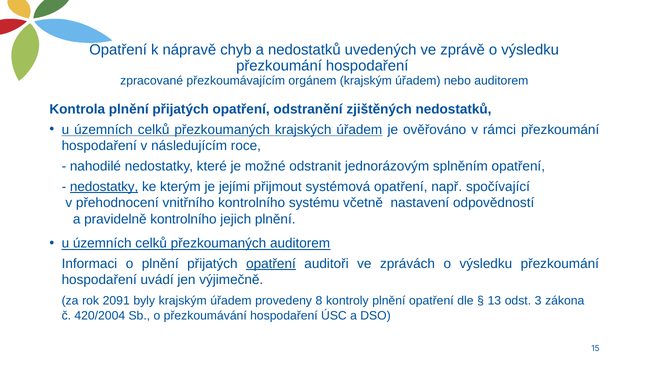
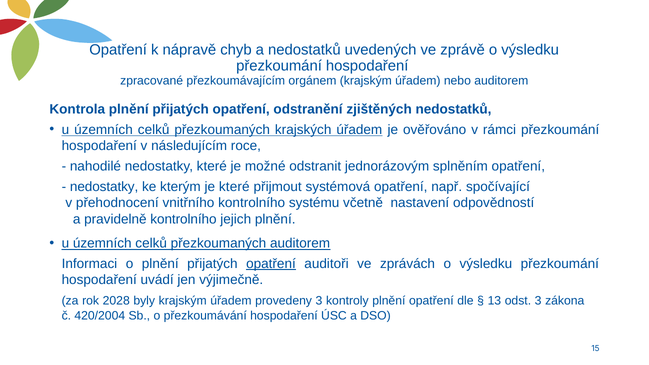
nedostatky underline: present -> none (104, 187)
je jejími: jejími -> které (234, 187)
2091: 2091 -> 2028 (116, 301)
provedeny 8: 8 -> 3 (319, 301)
